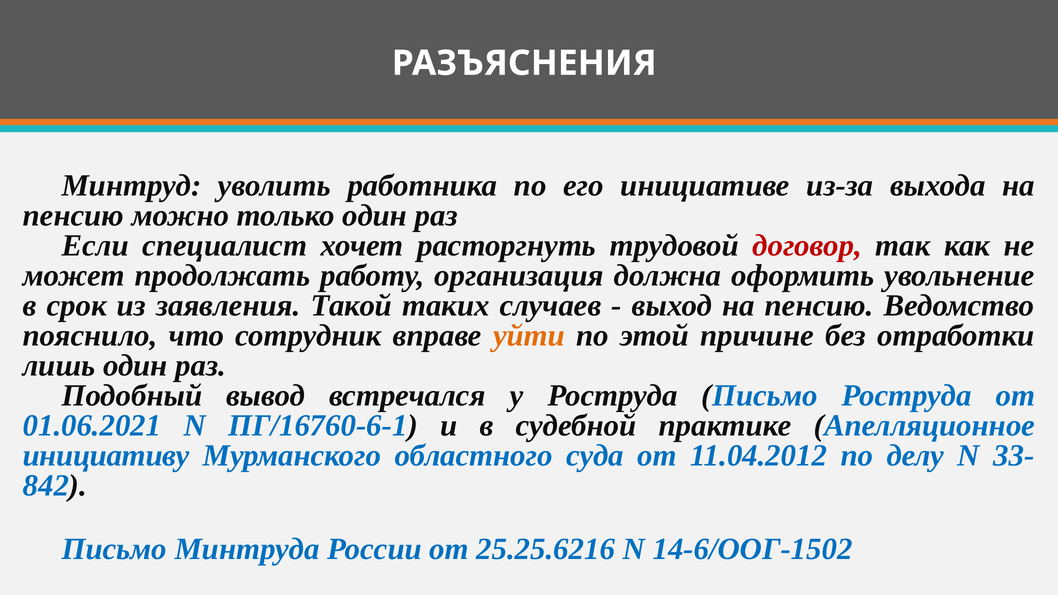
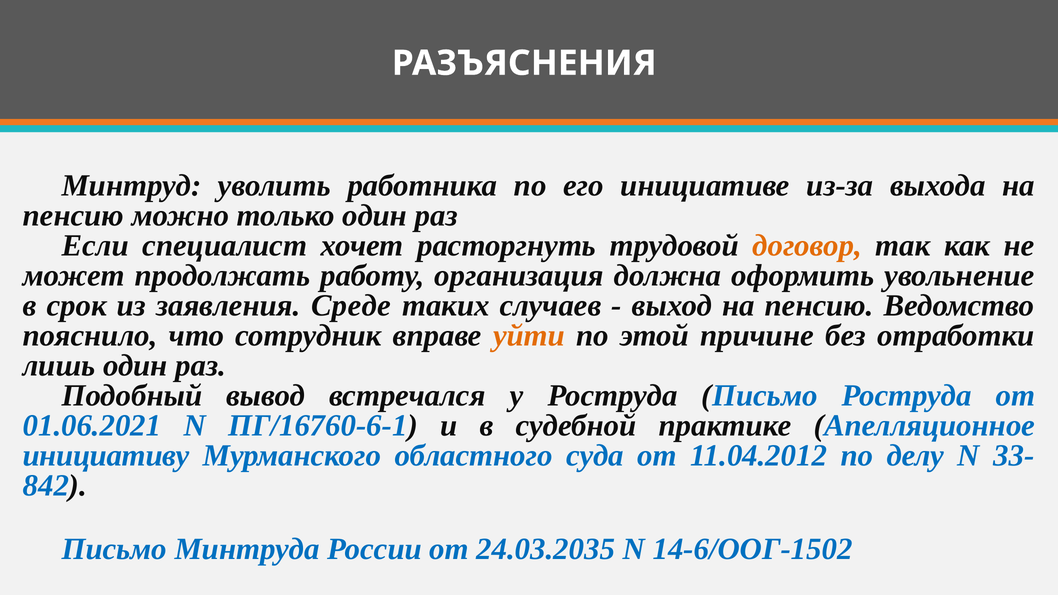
договор colour: red -> orange (807, 245)
Такой: Такой -> Среде (351, 306)
25.25.6216: 25.25.6216 -> 24.03.2035 (546, 549)
